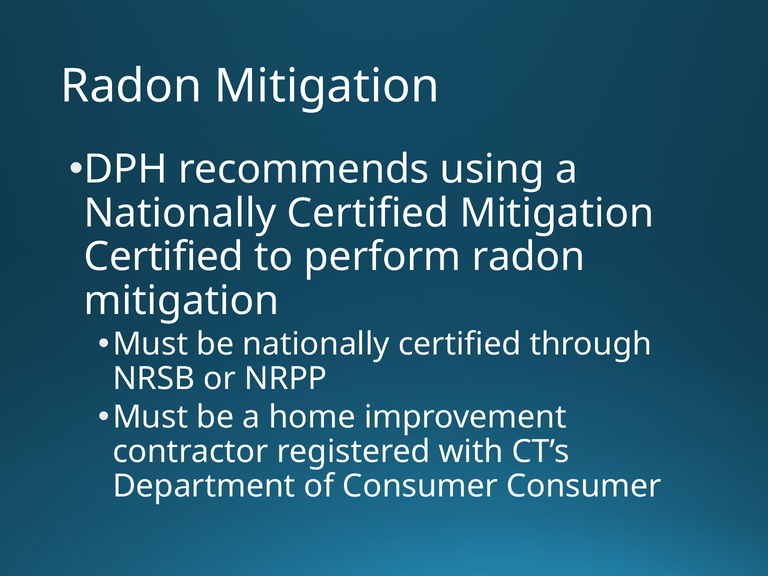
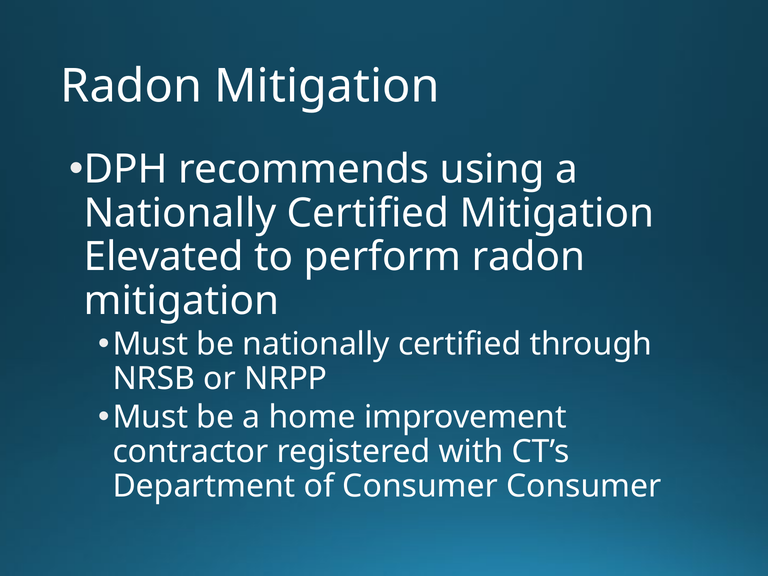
Certified: Certified -> Elevated (164, 257)
